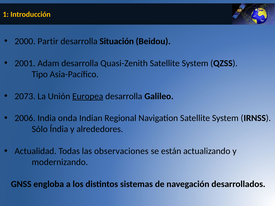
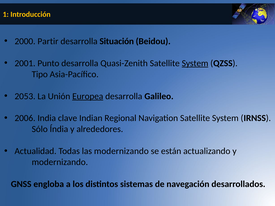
Adam: Adam -> Punto (48, 63)
System underline: none -> present (195, 63)
2073: 2073 -> 2053 (25, 96)
onda: onda -> clave (68, 118)
las observaciones: observaciones -> modernizando (121, 151)
